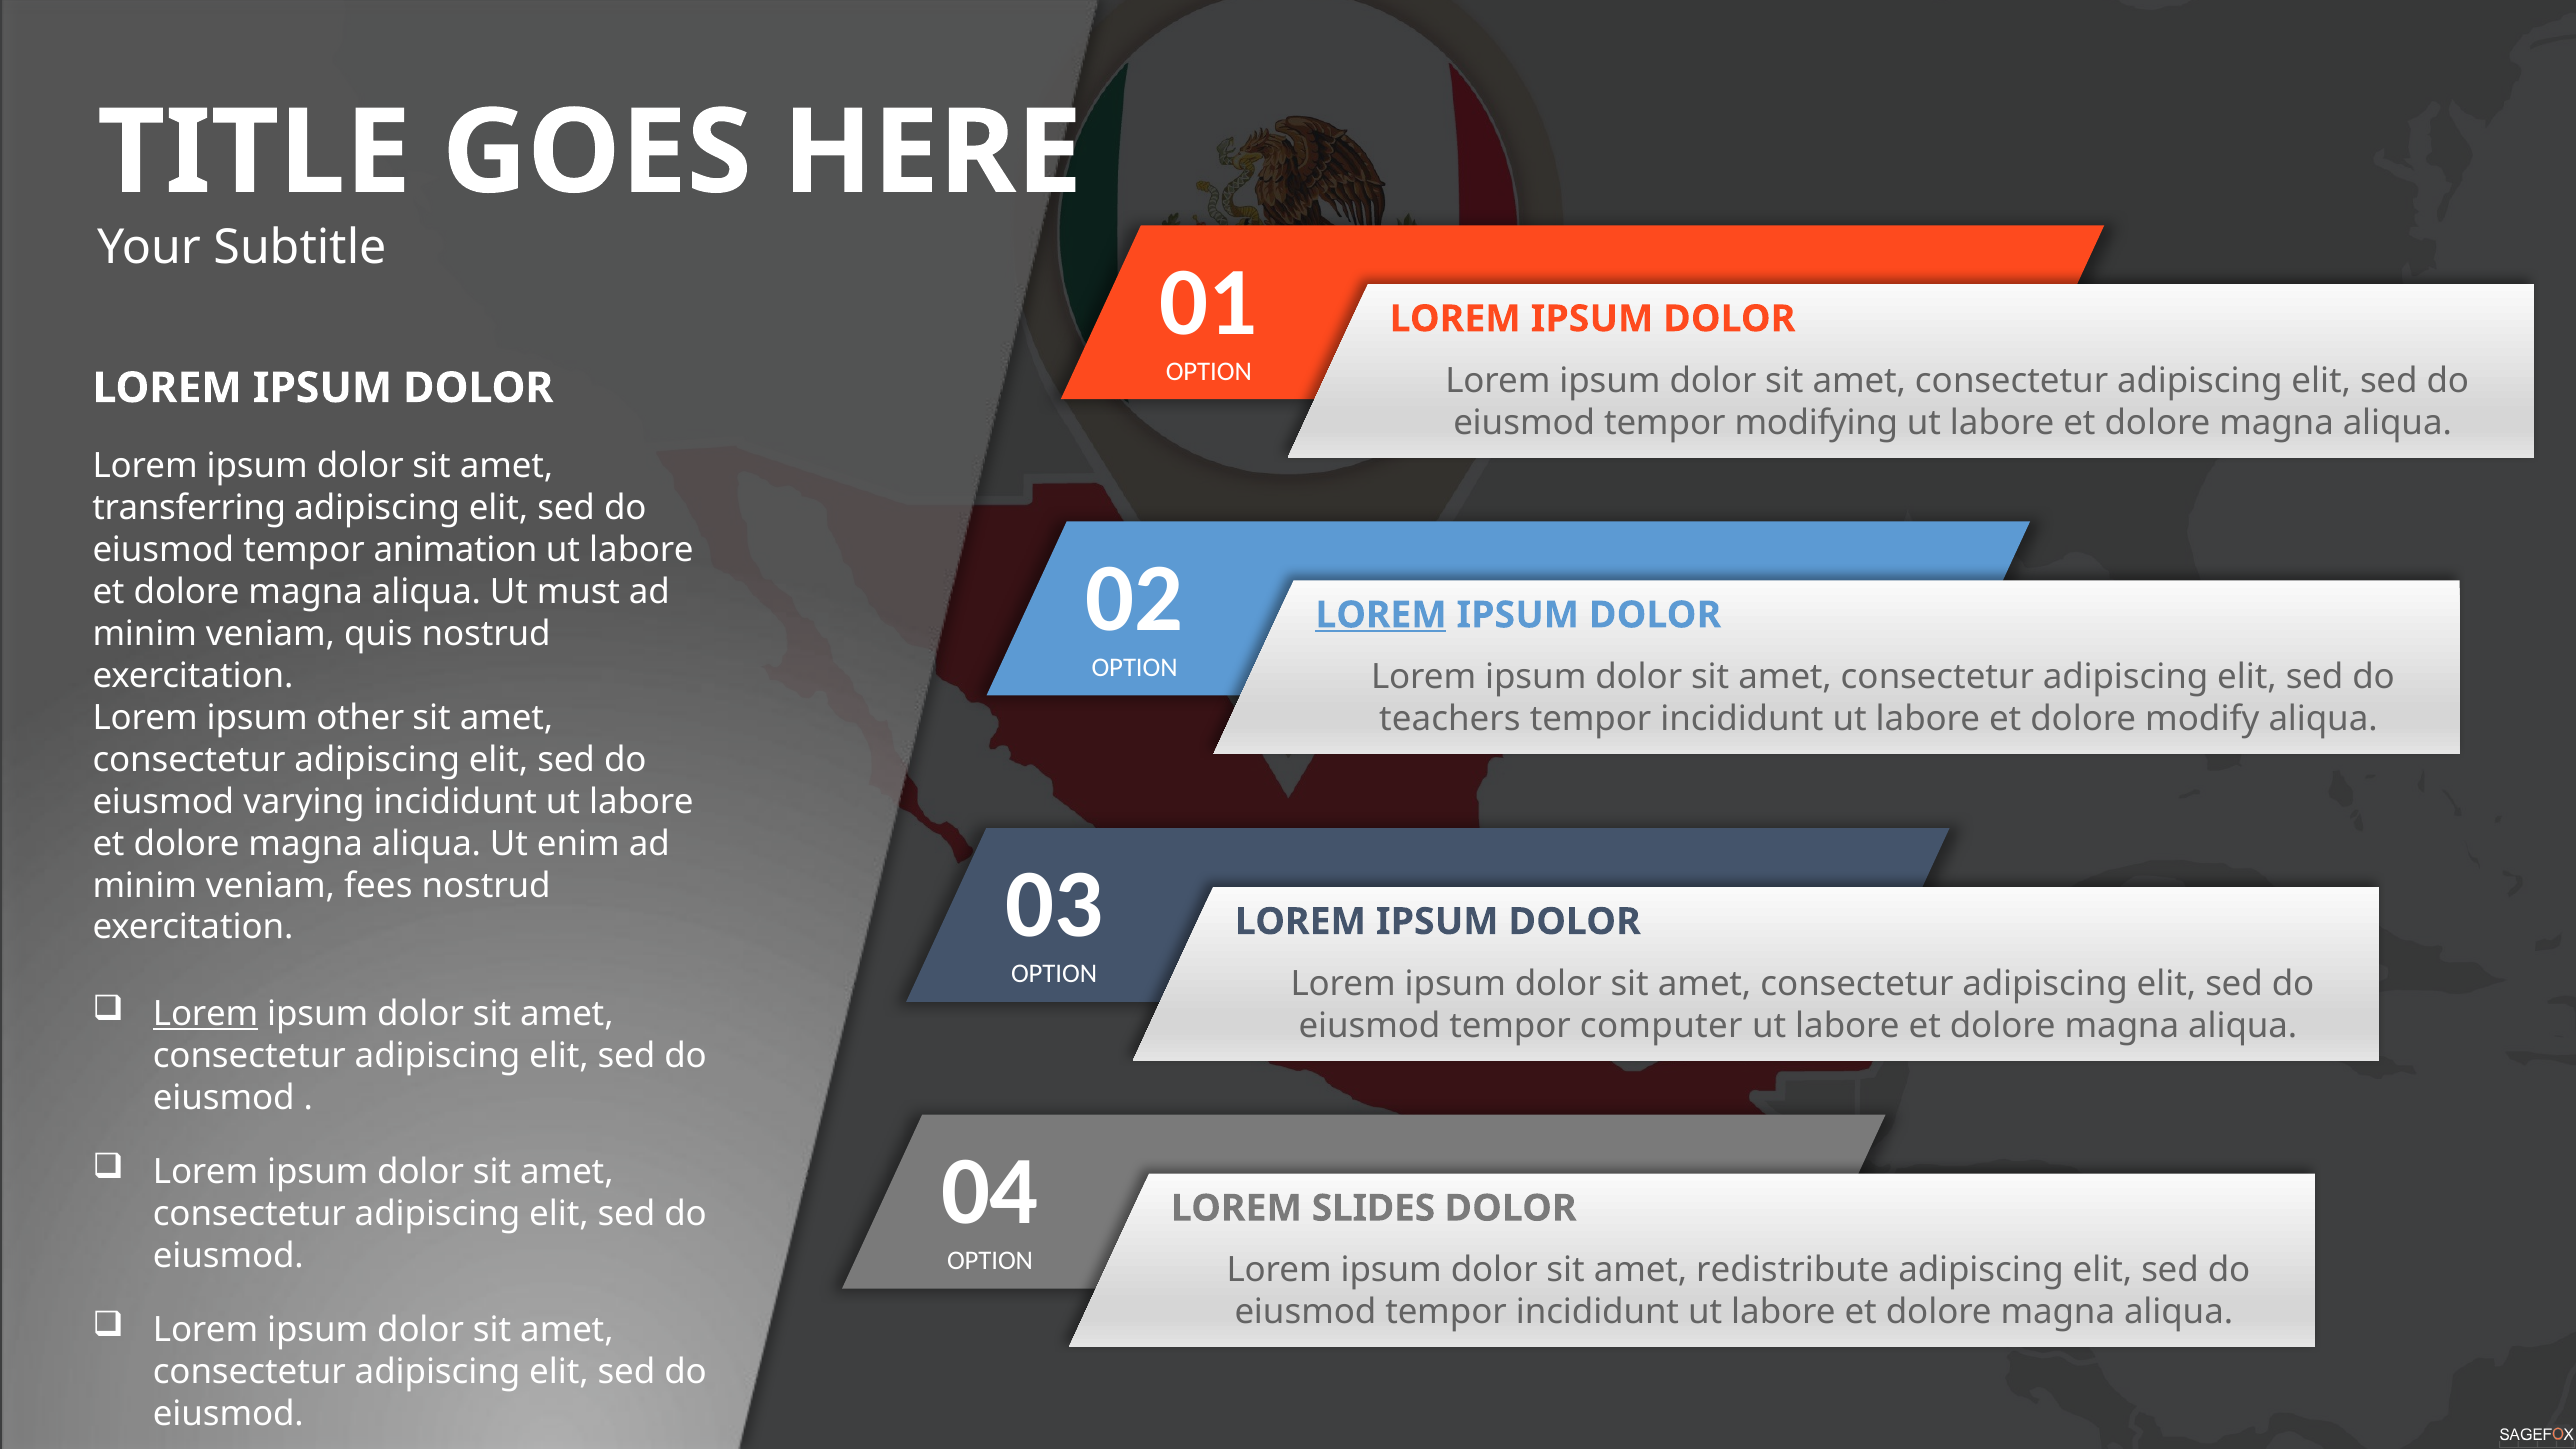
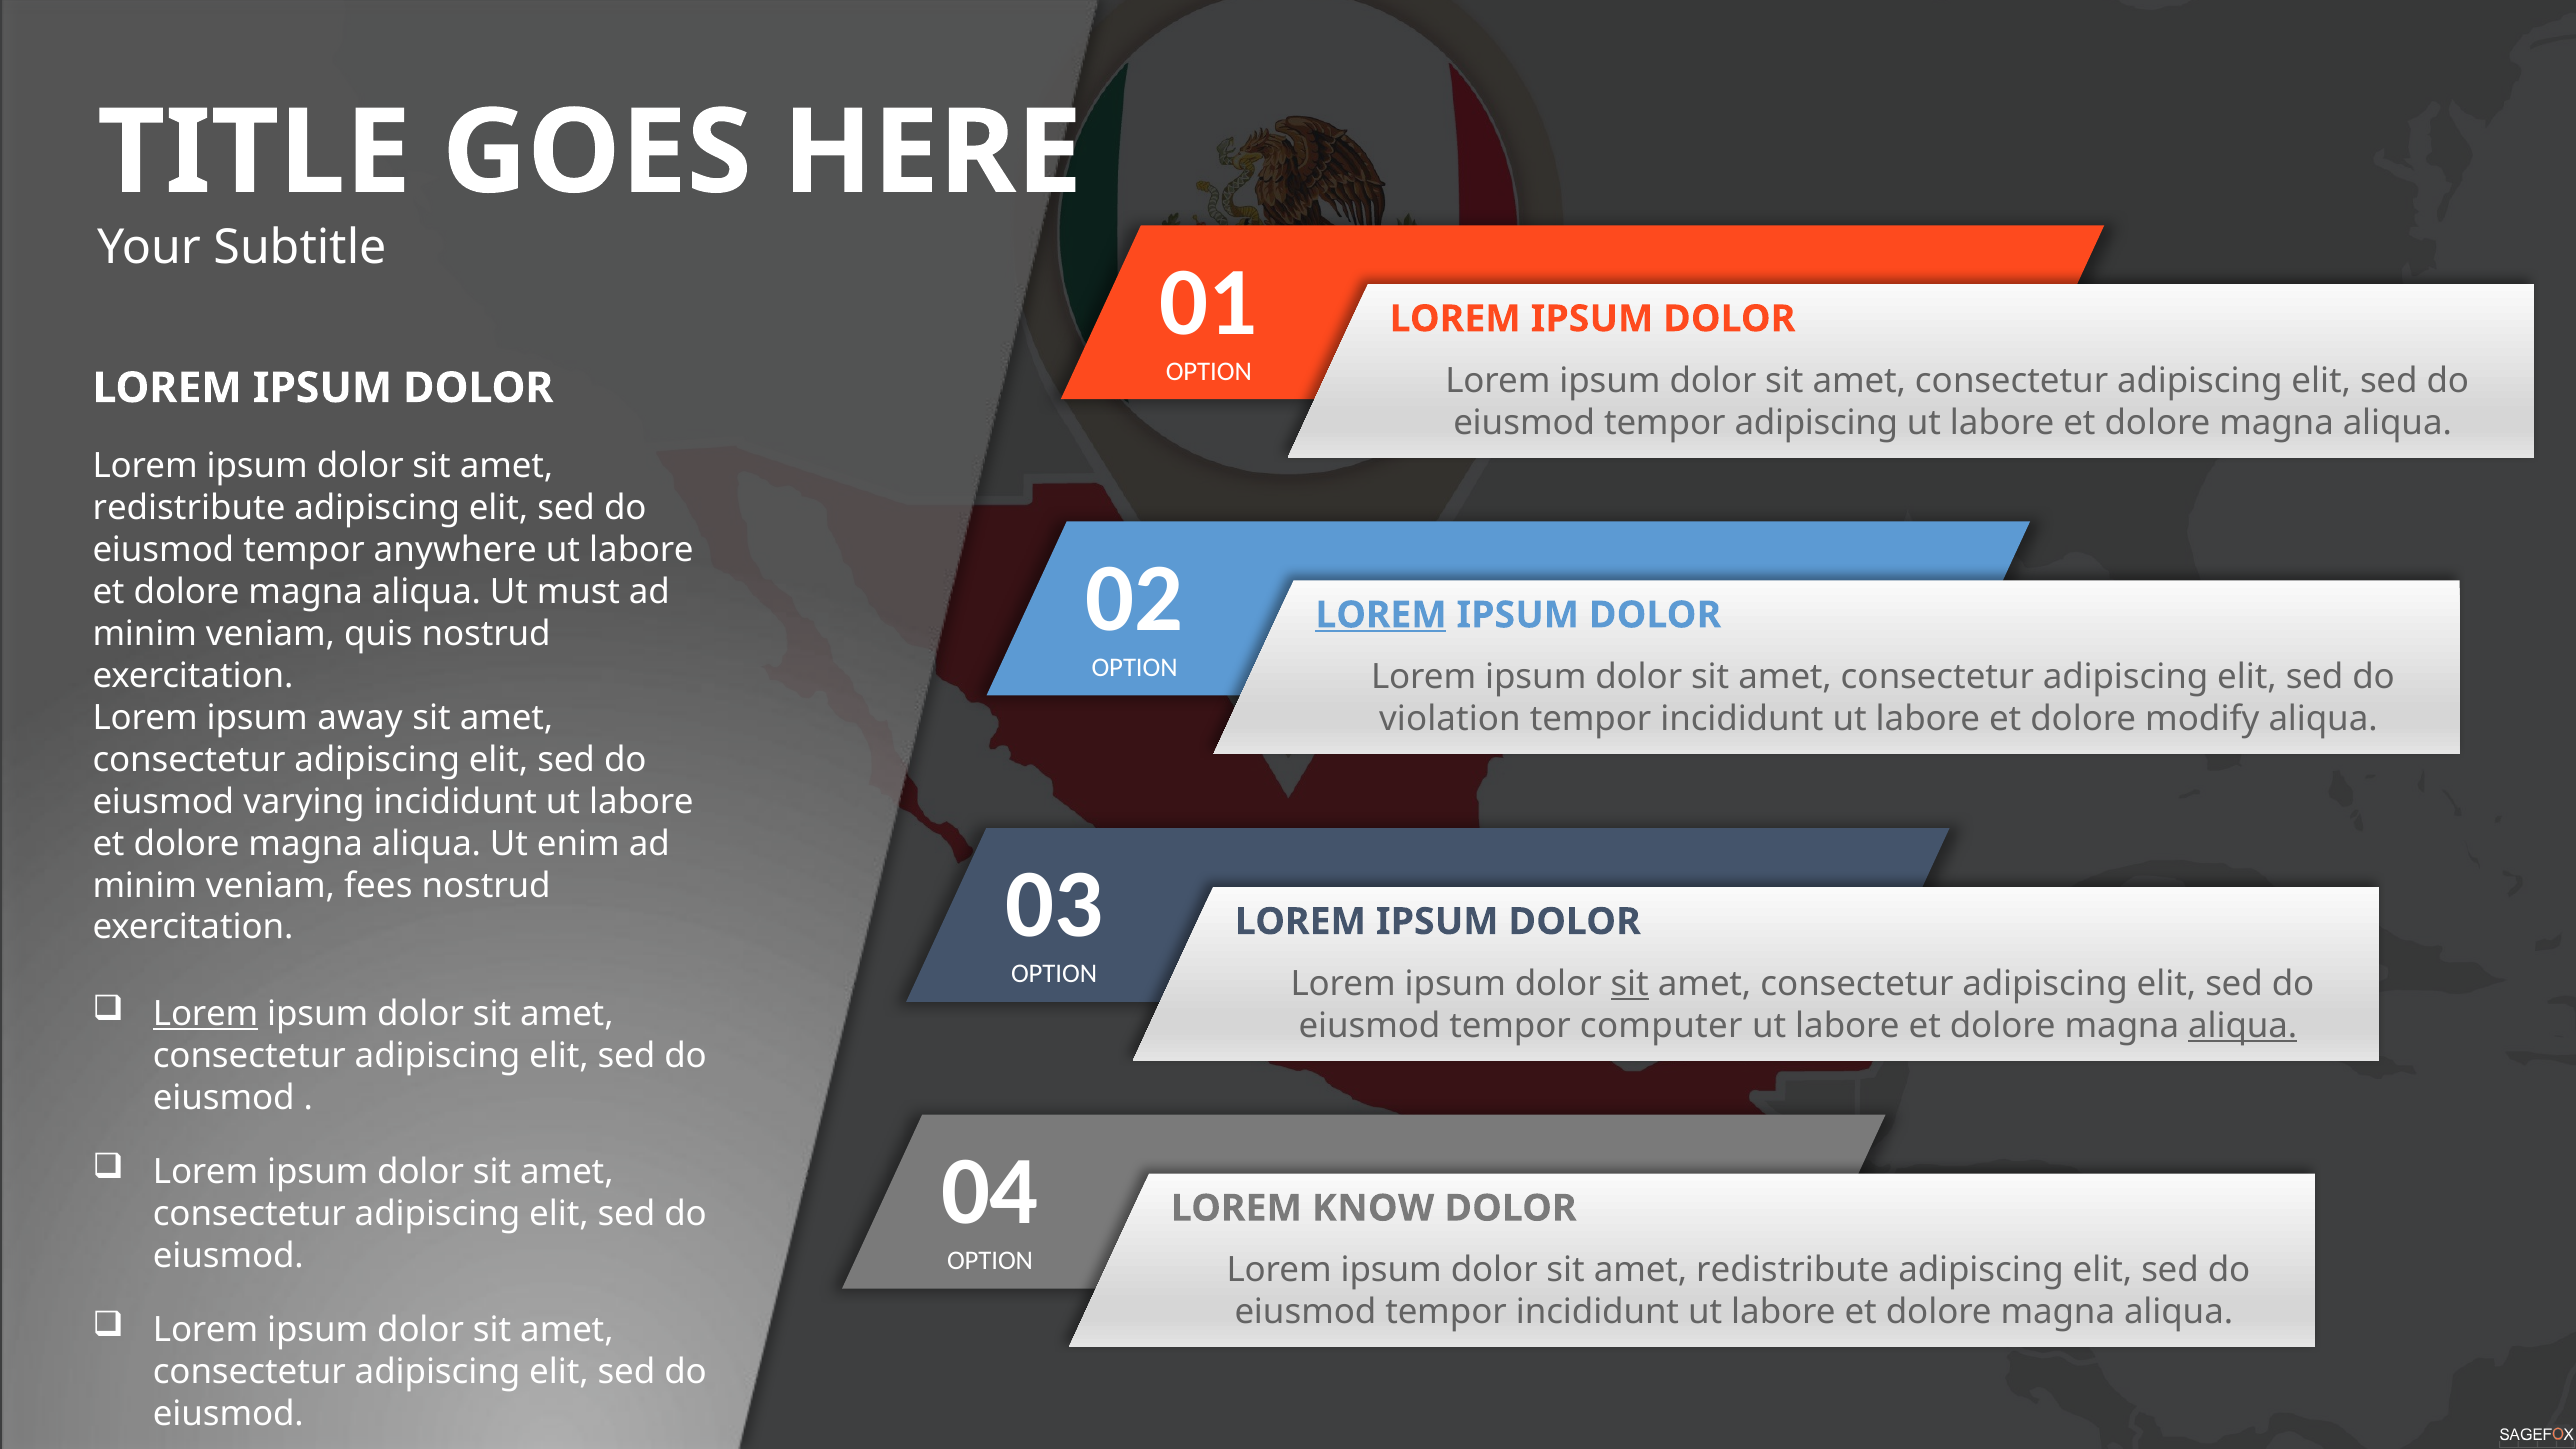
tempor modifying: modifying -> adipiscing (1816, 423)
transferring: transferring -> redistribute (189, 508)
animation: animation -> anywhere (455, 550)
other: other -> away (360, 718)
teachers: teachers -> violation (1450, 719)
sit underline: none -> present (1630, 984)
aliqua underline: none -> present (2243, 1026)
SLIDES: SLIDES -> KNOW (1373, 1208)
